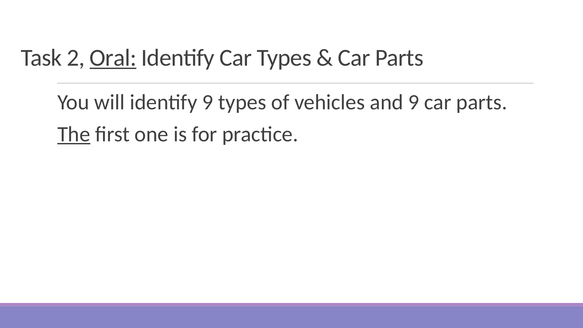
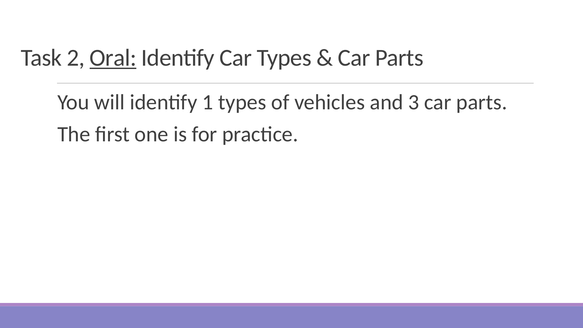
identify 9: 9 -> 1 (208, 102)
and 9: 9 -> 3 (414, 102)
The underline: present -> none (74, 134)
